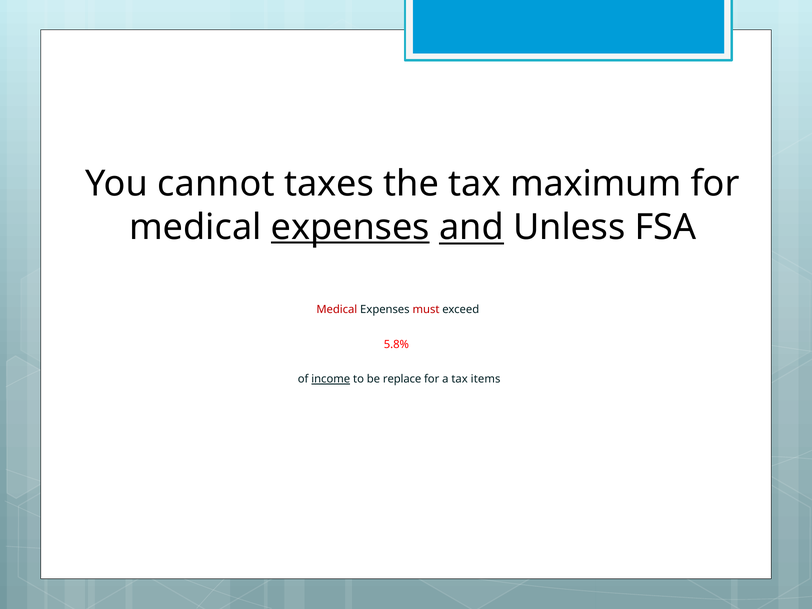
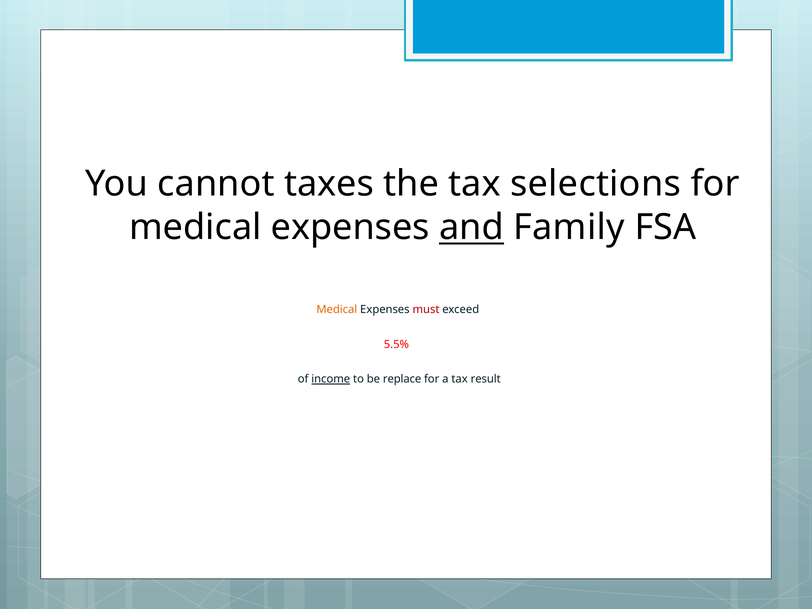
maximum: maximum -> selections (596, 184)
expenses underline: present -> none (350, 227)
Unless: Unless -> Family (569, 227)
Medical colour: red -> orange (337, 309)
5.8%: 5.8% -> 5.5% (396, 344)
items: items -> result (486, 379)
